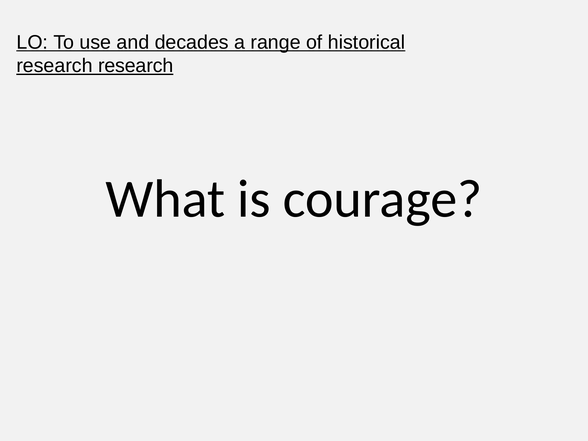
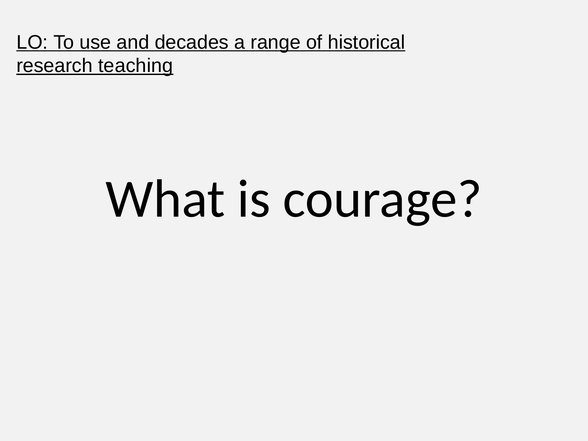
research research: research -> teaching (136, 66)
